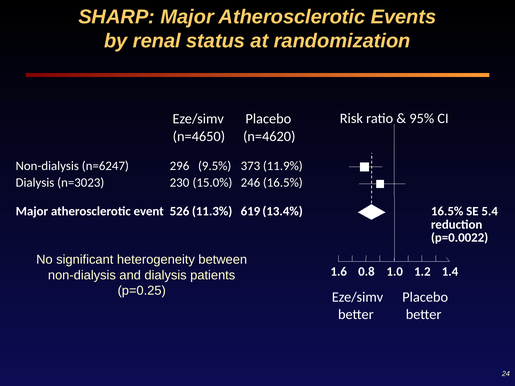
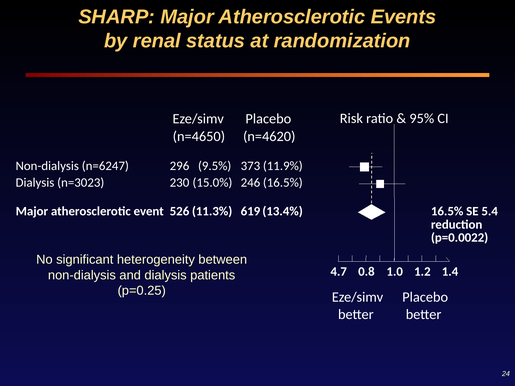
1.6: 1.6 -> 4.7 (339, 272)
